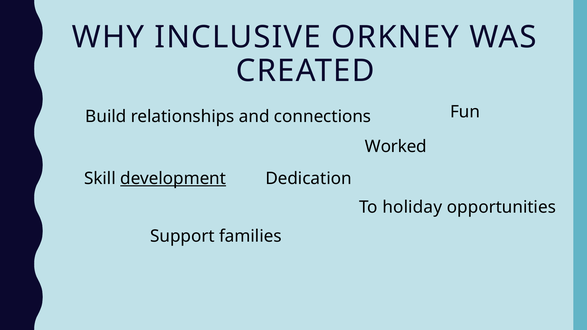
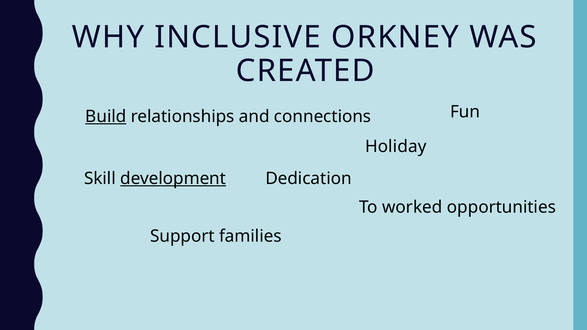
Build underline: none -> present (106, 116)
Worked: Worked -> Holiday (396, 147)
holiday: holiday -> worked (412, 207)
